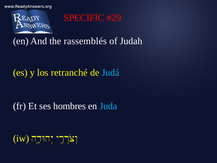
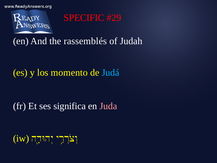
retranché: retranché -> momento (69, 72)
hombres: hombres -> significa (70, 106)
Juda colour: light blue -> pink (108, 106)
